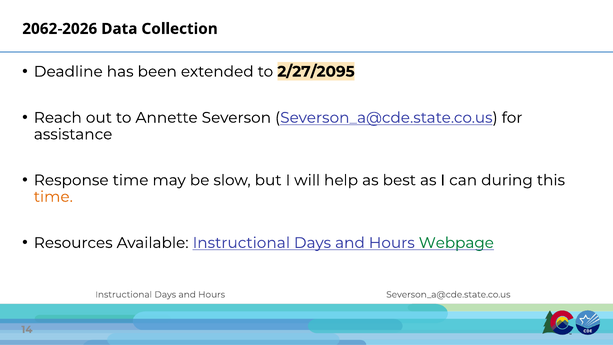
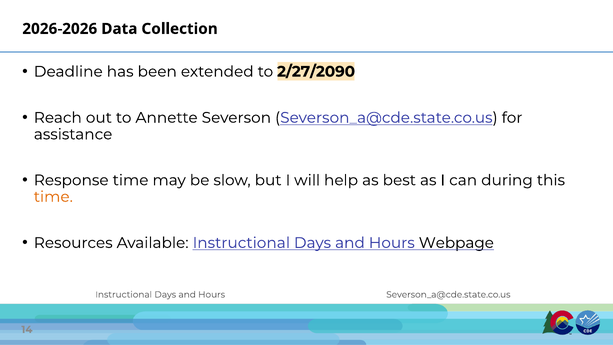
2062-2026: 2062-2026 -> 2026-2026 (60, 29)
2/27/2095: 2/27/2095 -> 2/27/2090 (316, 72)
Webpage colour: green -> black (456, 243)
